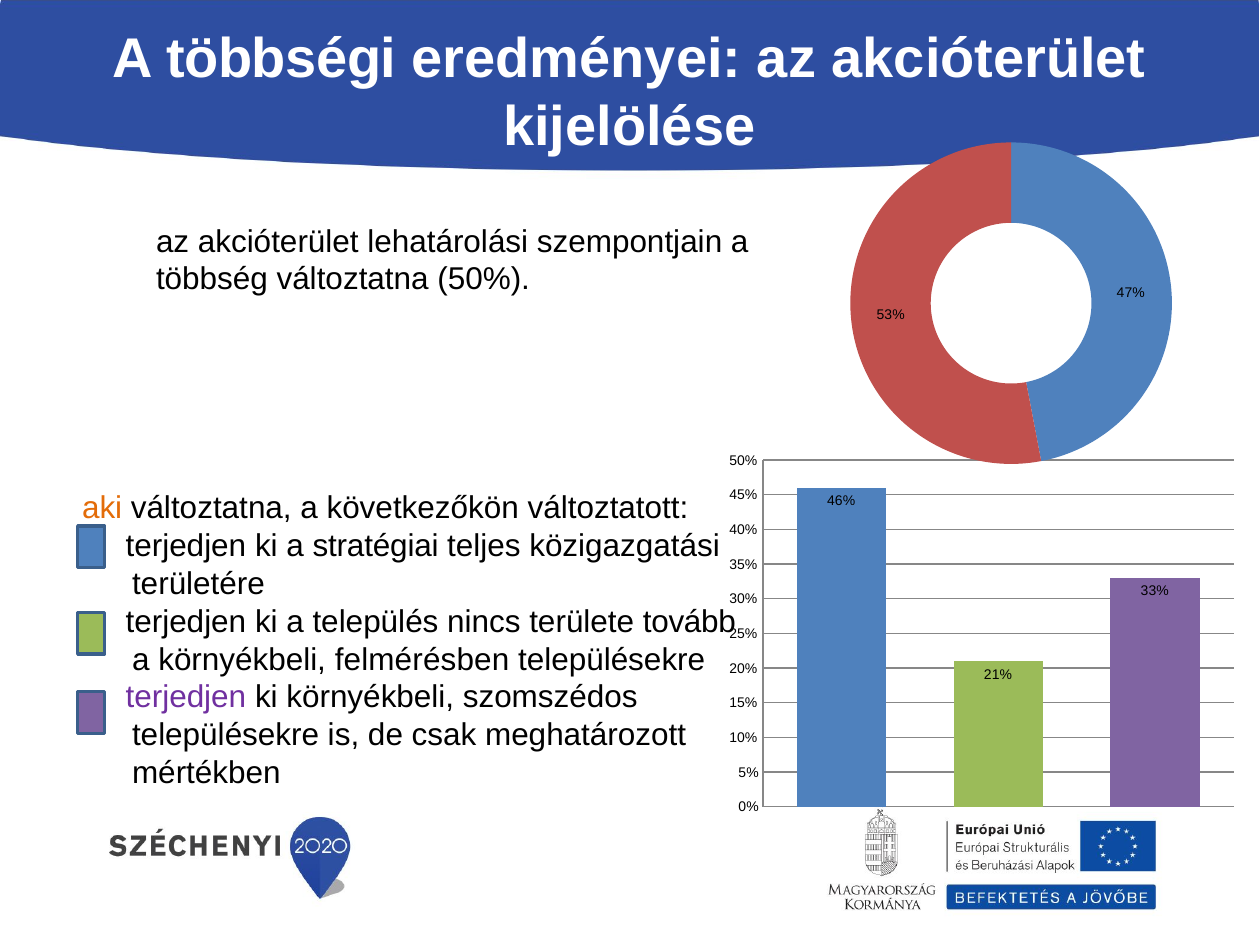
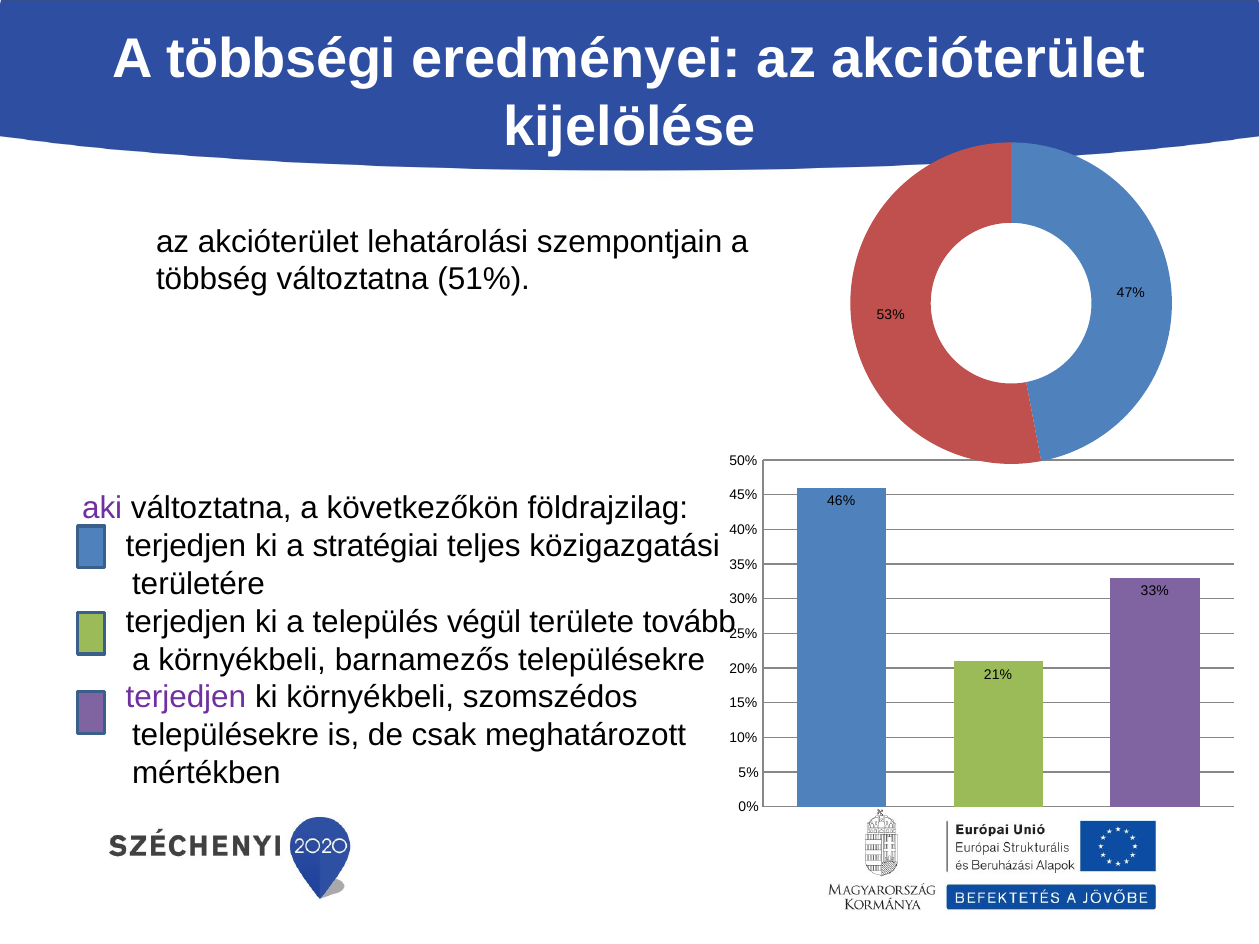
változtatna 50%: 50% -> 51% (484, 280)
aki colour: orange -> purple (102, 509)
változtatott: változtatott -> földrajzilag (608, 509)
nincs: nincs -> végül (484, 622)
felmérésben: felmérésben -> barnamezős (422, 660)
